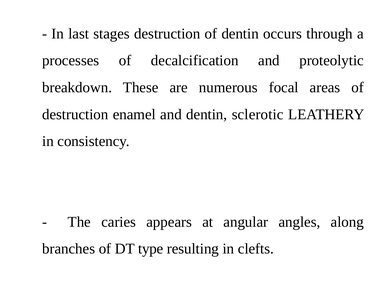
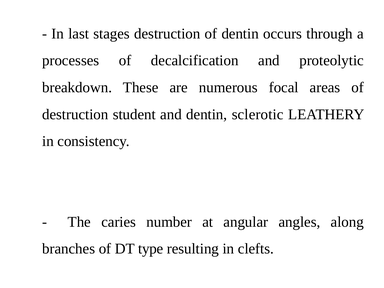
enamel: enamel -> student (134, 114)
appears: appears -> number (169, 222)
